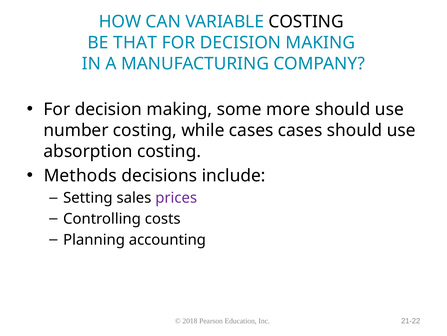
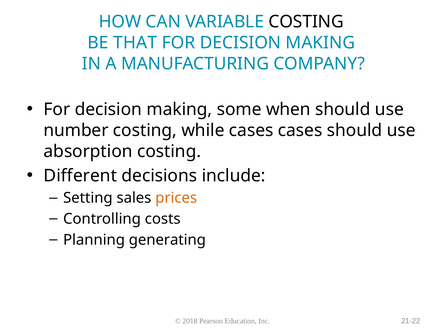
more: more -> when (288, 109)
Methods: Methods -> Different (80, 175)
prices colour: purple -> orange (176, 198)
accounting: accounting -> generating (167, 239)
